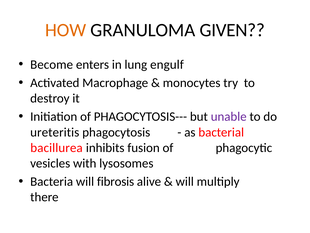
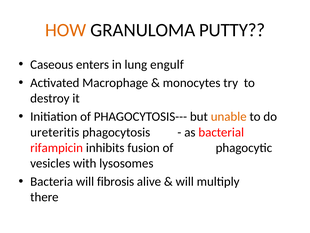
GIVEN: GIVEN -> PUTTY (232, 30)
Become: Become -> Caseous (52, 64)
unable colour: purple -> orange (229, 116)
bacillurea: bacillurea -> rifampicin (57, 147)
